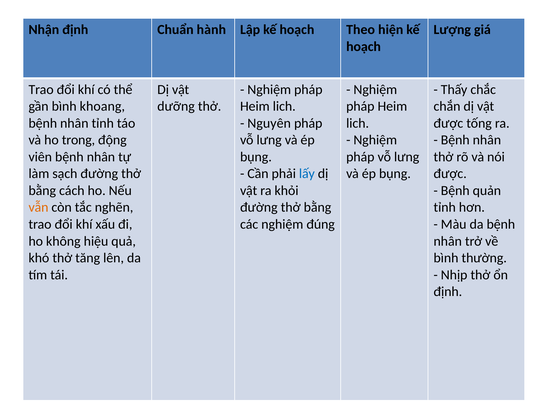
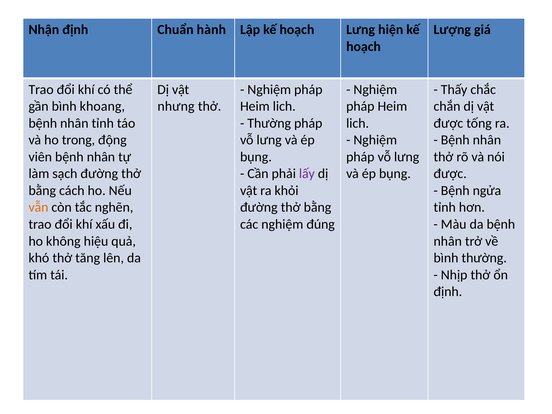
hoạch Theo: Theo -> Lưng (361, 30)
dưỡng: dưỡng -> nhưng (176, 106)
Nguyên: Nguyên -> Thường (269, 123)
lấy colour: blue -> purple (307, 174)
quản: quản -> ngửa (487, 191)
